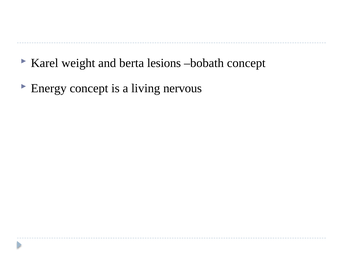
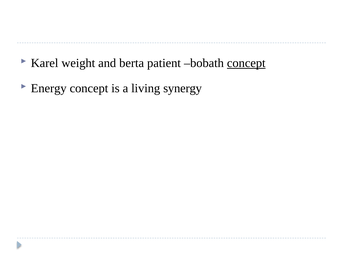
lesions: lesions -> patient (164, 63)
concept underline: none -> present (246, 63)
nervous: nervous -> synergy (183, 88)
